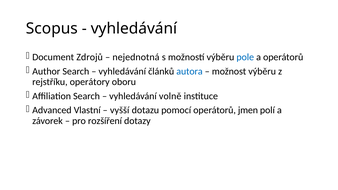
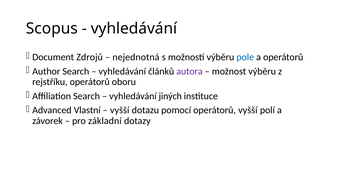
autora colour: blue -> purple (189, 71)
rejstříku operátory: operátory -> operátorů (90, 82)
volně: volně -> jiných (170, 96)
operátorů jmen: jmen -> vyšší (248, 110)
rozšíření: rozšíření -> základní (105, 121)
